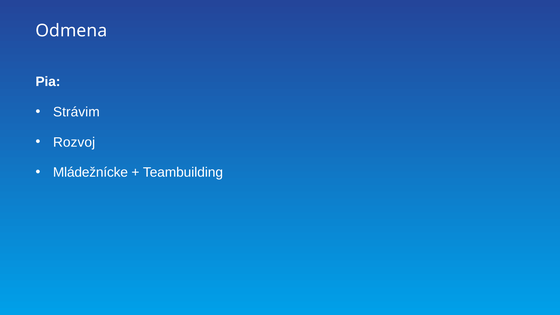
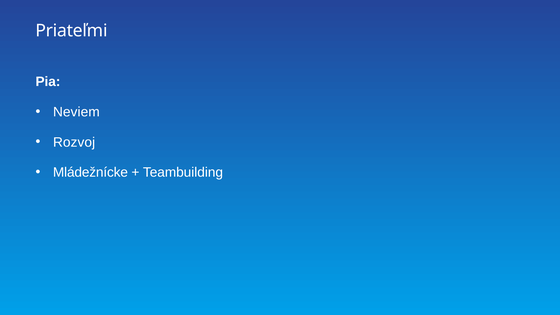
Odmena: Odmena -> Priateľmi (72, 31)
Strávim: Strávim -> Neviem (76, 112)
